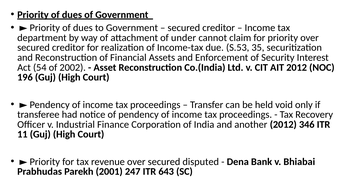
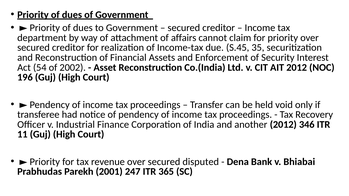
under: under -> affairs (184, 38)
S.53: S.53 -> S.45 (238, 48)
643: 643 -> 365 (166, 172)
